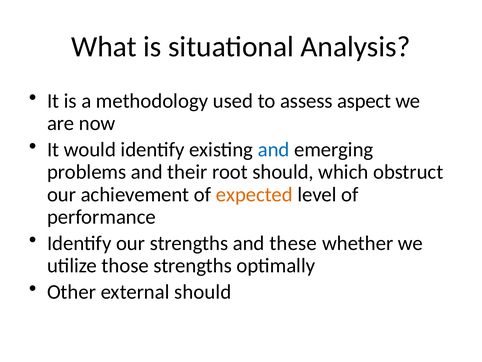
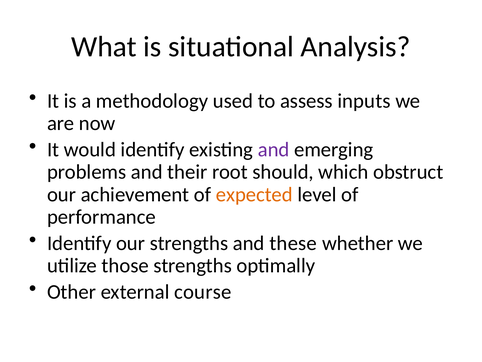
aspect: aspect -> inputs (364, 101)
and colour: blue -> purple (274, 149)
external should: should -> course (203, 292)
